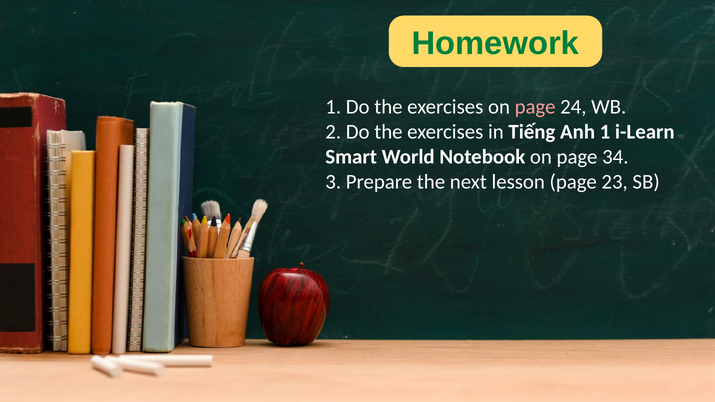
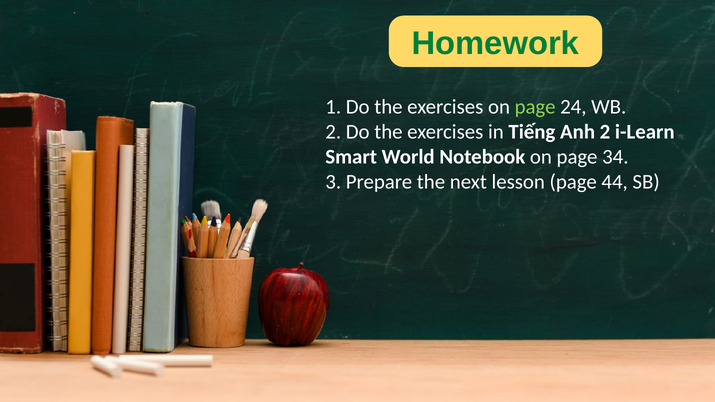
page colour: pink -> light green (535, 107)
Anh 1: 1 -> 2 (605, 132)
23: 23 -> 44 (615, 182)
